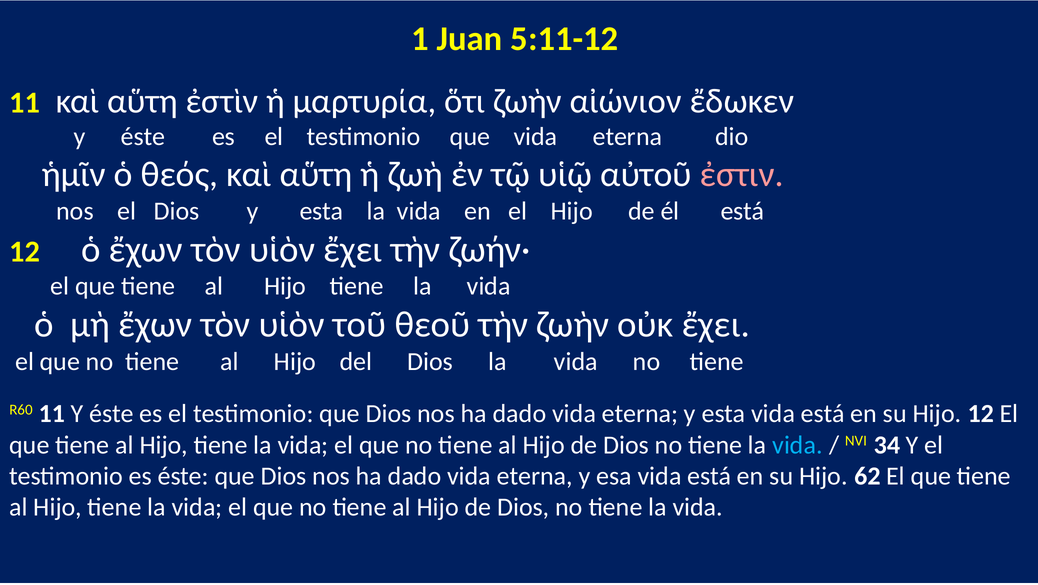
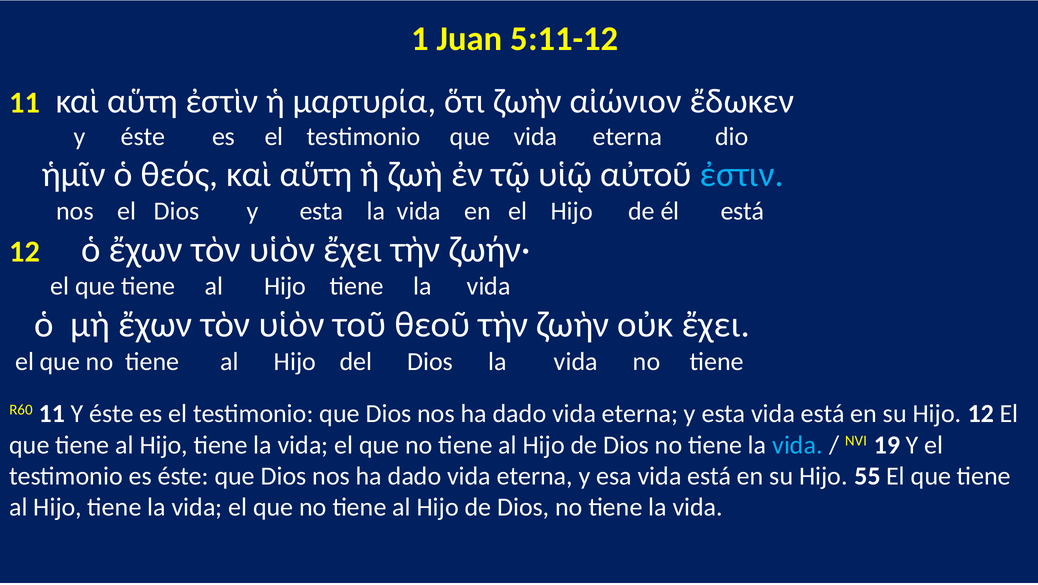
ἐστιν colour: pink -> light blue (742, 175)
34: 34 -> 19 (887, 445)
62: 62 -> 55 (867, 476)
